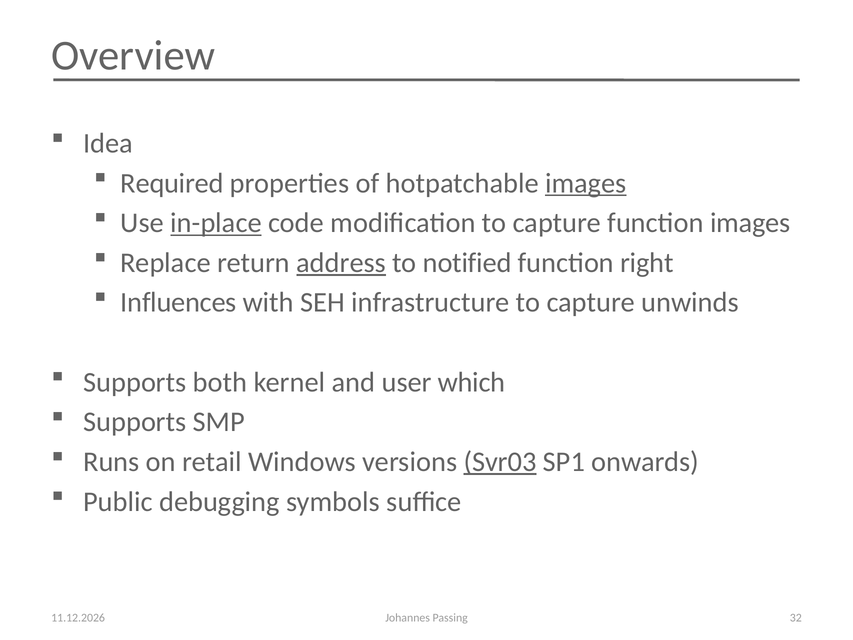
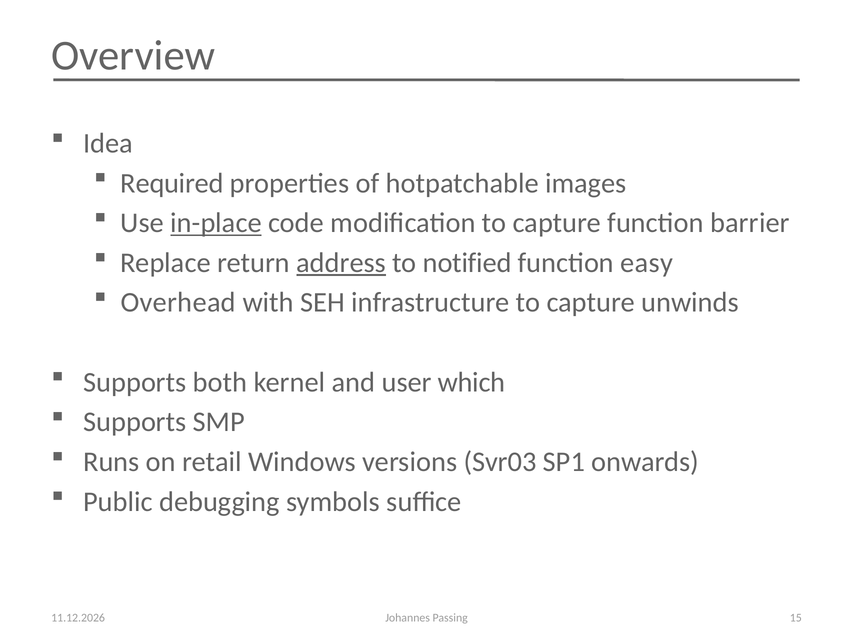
images underline: present -> none (586, 183)
function images: images -> barrier (750, 223)
right: right -> easy (647, 263)
Influences: Influences -> Overhead (178, 302)
Svr03 underline: present -> none (500, 462)
32: 32 -> 15 (796, 617)
